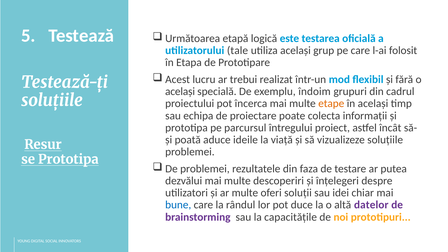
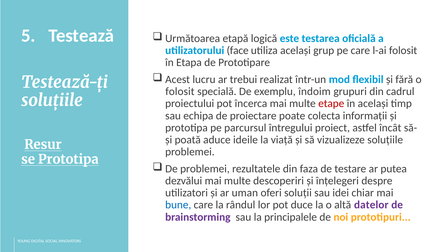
tale: tale -> face (238, 51)
același: același -> folosit (180, 91)
etape colour: orange -> red (331, 104)
ar multe: multe -> uman (245, 193)
capacitățile: capacitățile -> principalele (291, 217)
